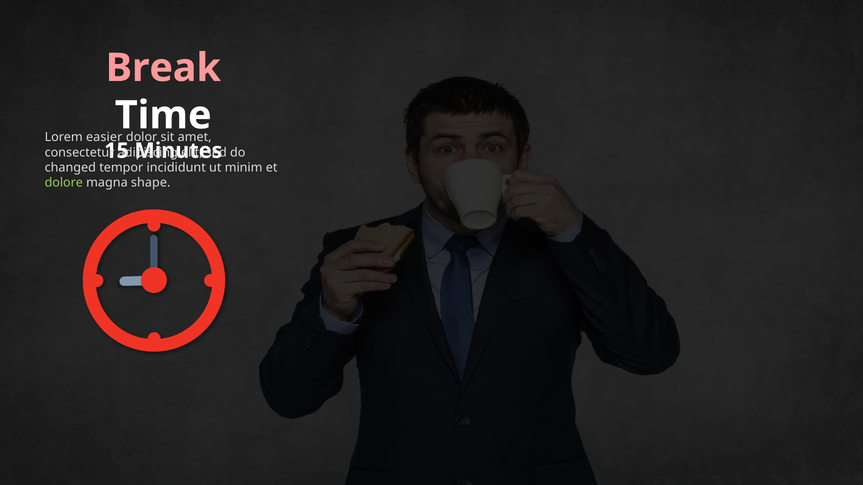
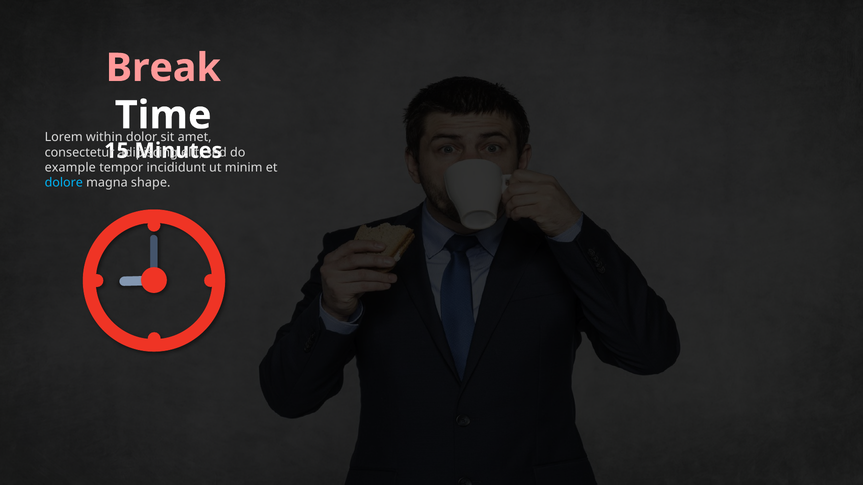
easier: easier -> within (104, 137)
changed: changed -> example (70, 168)
dolore colour: light green -> light blue (64, 183)
